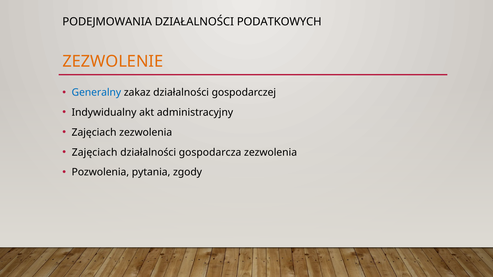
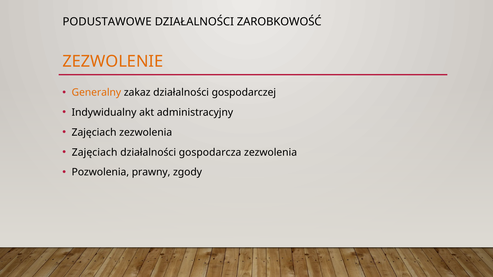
PODEJMOWANIA: PODEJMOWANIA -> PODUSTAWOWE (107, 22)
PODATKOWYCH: PODATKOWYCH -> ZAROBKOWOŚĆ (279, 22)
Generalny colour: blue -> orange (96, 93)
pytania: pytania -> prawny (151, 172)
